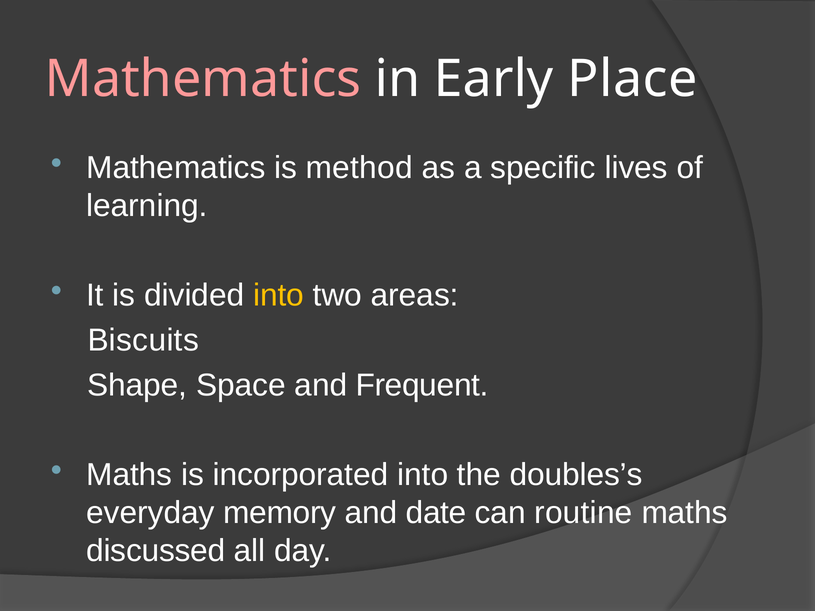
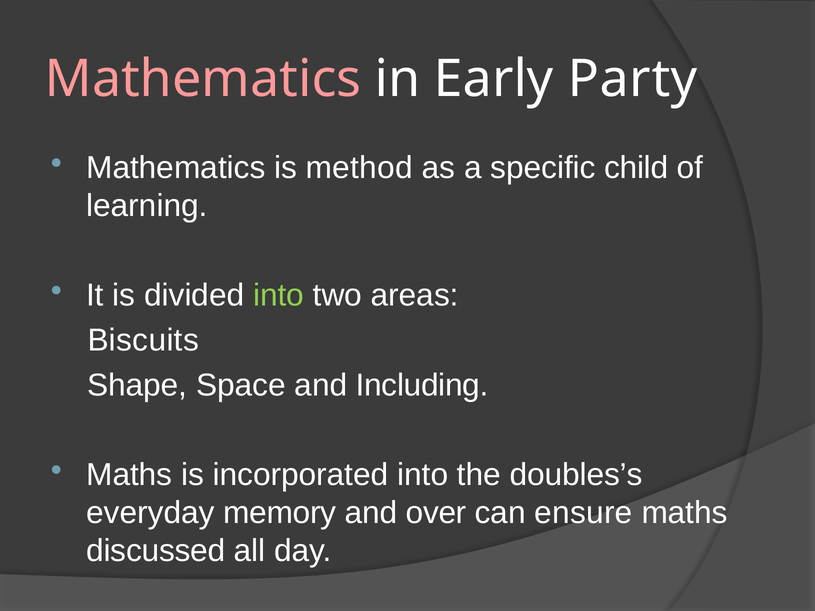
Place: Place -> Party (633, 79)
lives: lives -> child (636, 168)
into colour: yellow -> light green (279, 296)
Frequent: Frequent -> Including (422, 385)
date: date -> over (436, 513)
routine: routine -> ensure (583, 513)
